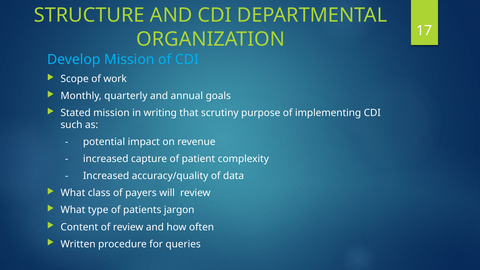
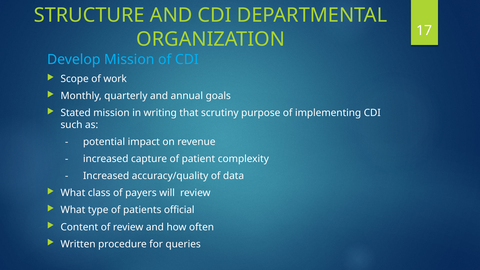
jargon: jargon -> official (179, 210)
